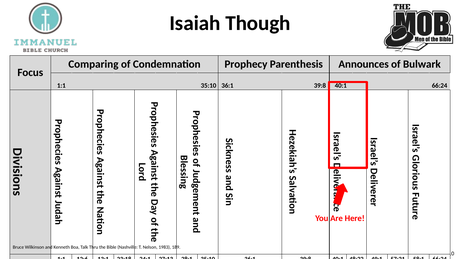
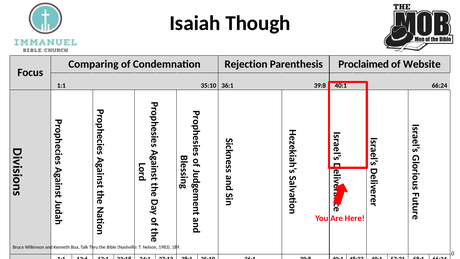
Prophecy: Prophecy -> Rejection (246, 64)
Announces: Announces -> Proclaimed (364, 64)
Bulwark: Bulwark -> Website (422, 64)
